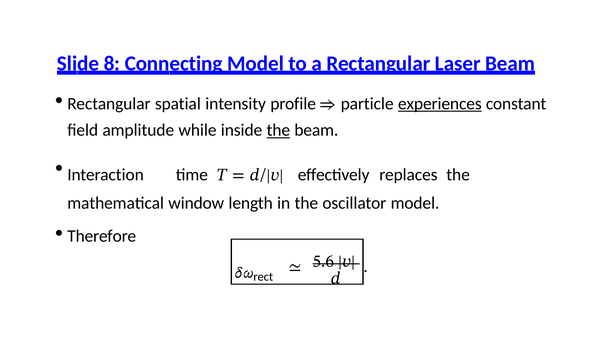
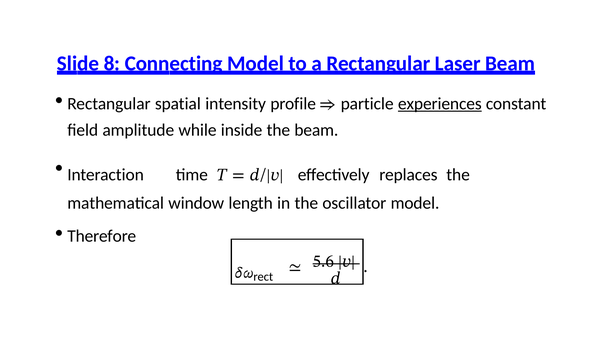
the underline: present -> none (278, 130)
